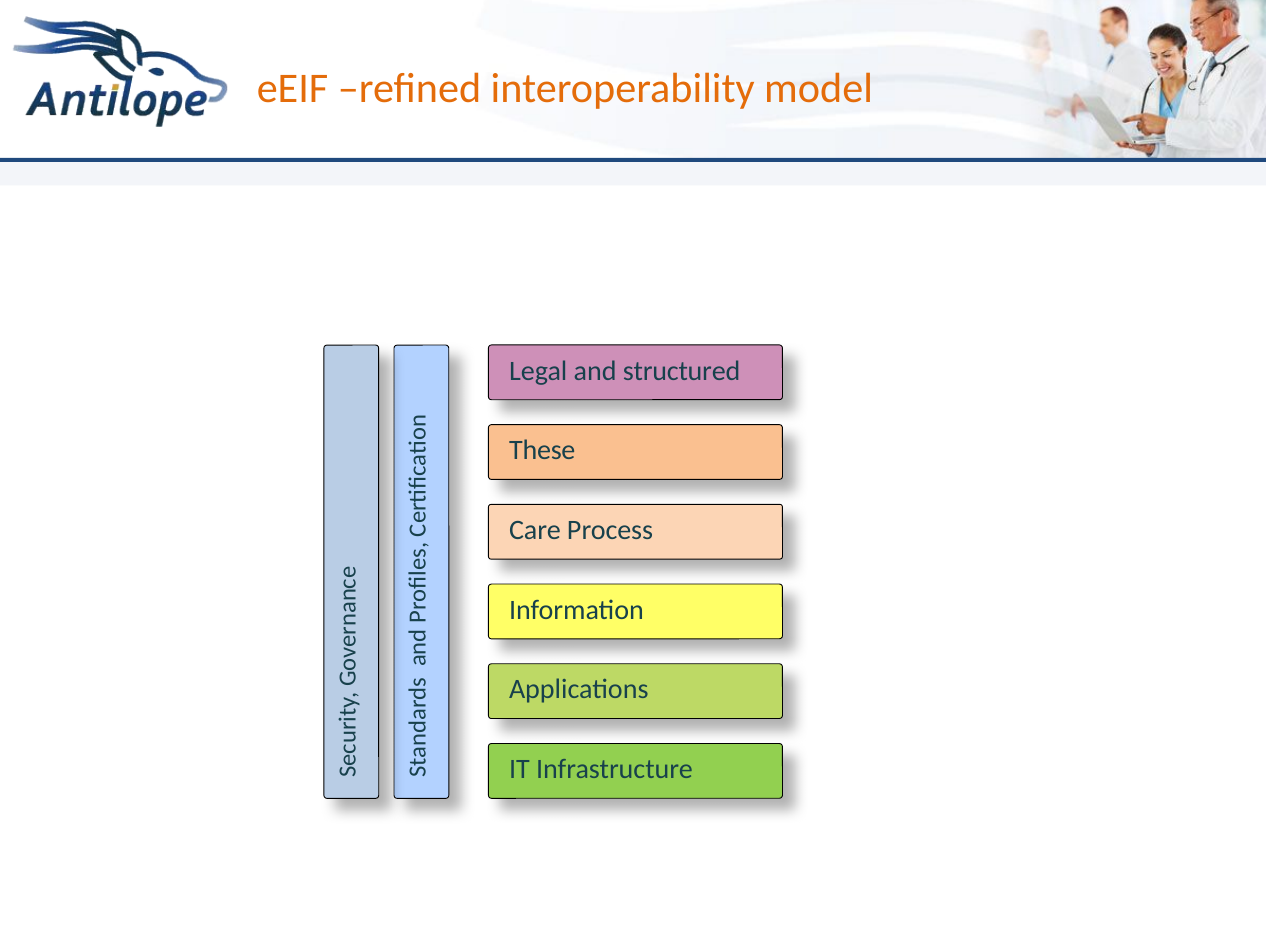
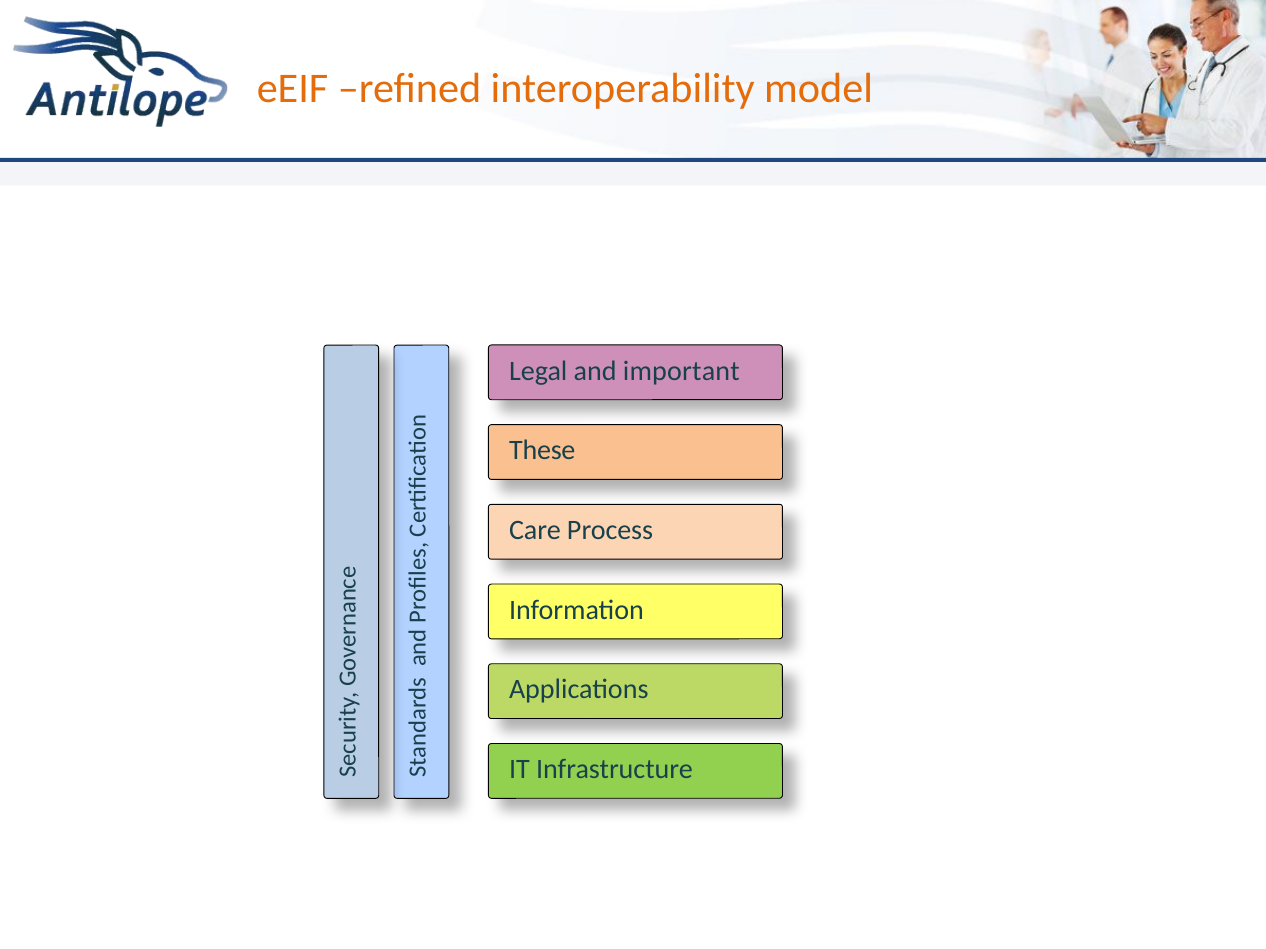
structured: structured -> important (681, 371)
